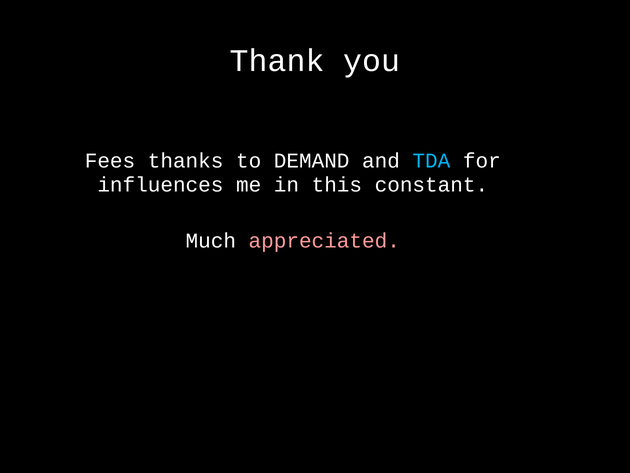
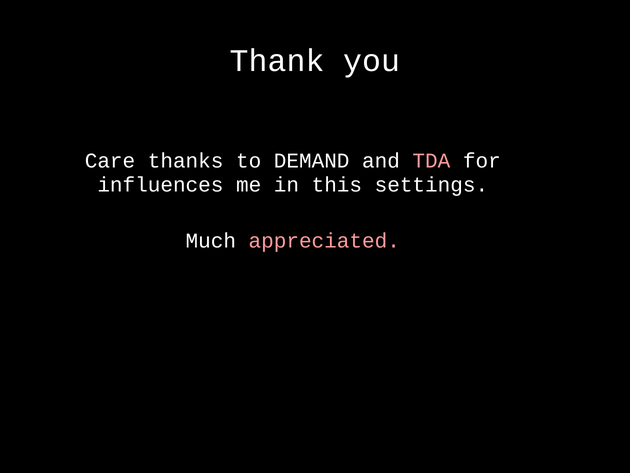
Fees: Fees -> Care (110, 161)
TDA colour: light blue -> pink (431, 161)
constant: constant -> settings (431, 185)
